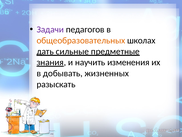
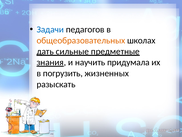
Задачи colour: purple -> blue (50, 29)
изменения: изменения -> придумала (128, 62)
добывать: добывать -> погрузить (63, 73)
